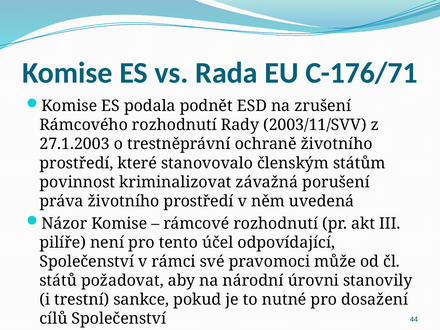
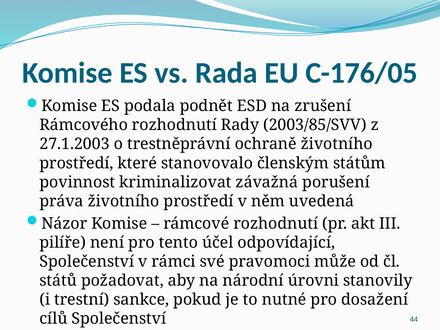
C-176/71: C-176/71 -> C-176/05 (361, 73)
2003/11/SVV: 2003/11/SVV -> 2003/85/SVV (315, 125)
